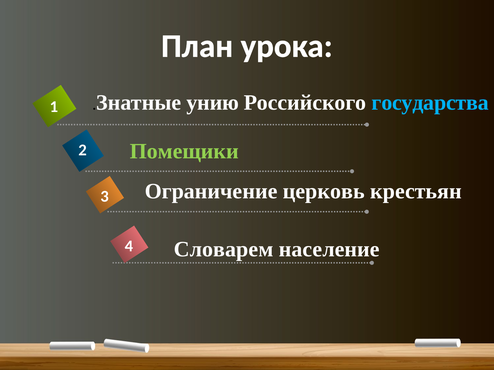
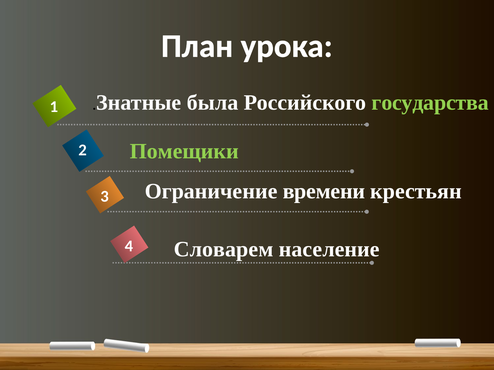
унию: унию -> была (213, 103)
государства colour: light blue -> light green (430, 103)
церковь: церковь -> времени (324, 192)
